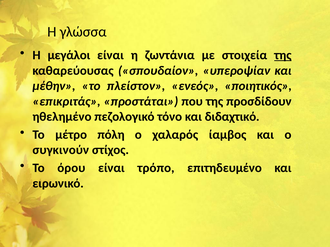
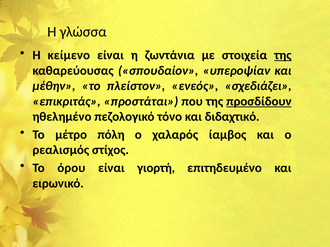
μεγάλοι: μεγάλοι -> κείμενο (69, 55)
ποιητικός: ποιητικός -> σχεδιάζει (258, 86)
προσδίδουν underline: none -> present (259, 102)
συγκινούν: συγκινούν -> ρεαλισμός (61, 150)
τρόπο: τρόπο -> γιορτή (156, 168)
